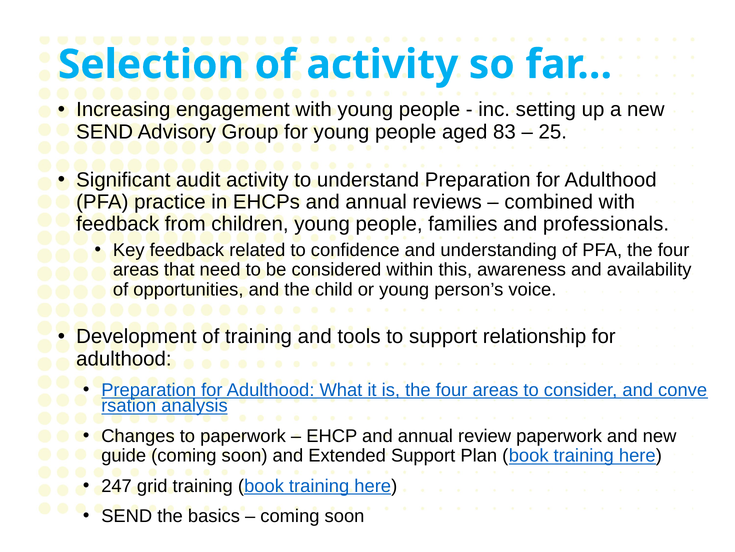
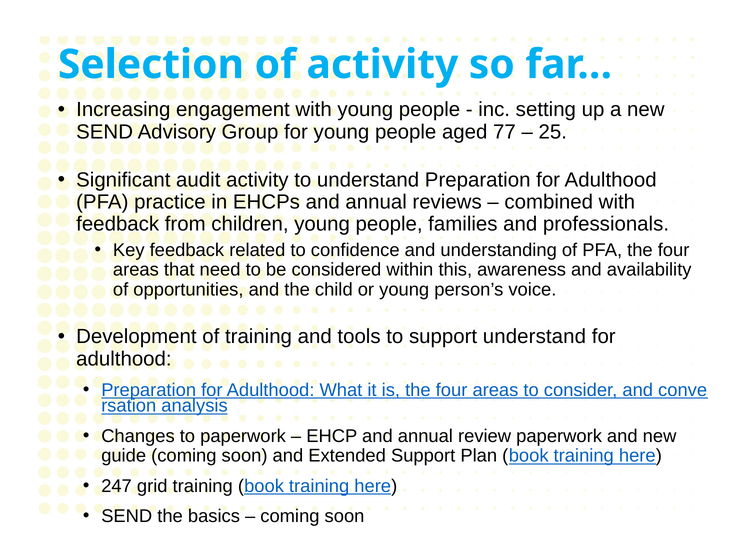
83: 83 -> 77 (504, 132)
support relationship: relationship -> understand (534, 336)
